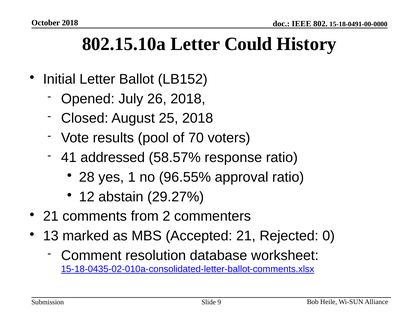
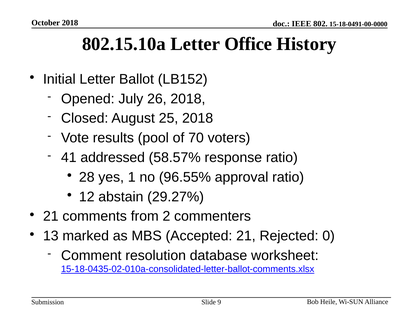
Could: Could -> Office (248, 44)
